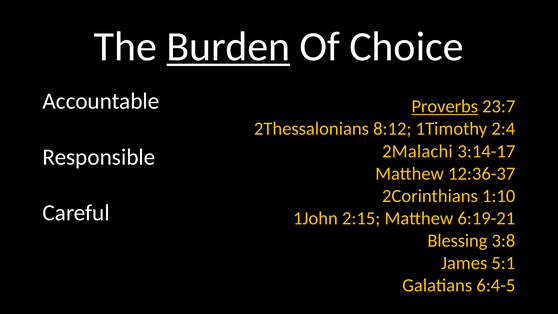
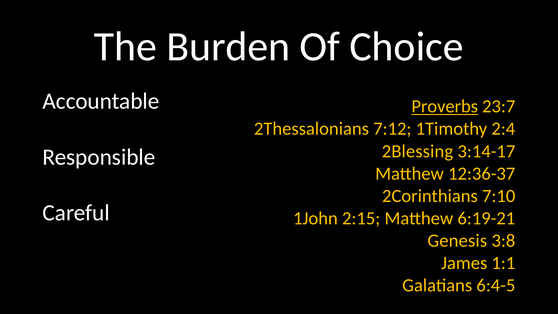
Burden underline: present -> none (228, 47)
8:12: 8:12 -> 7:12 (392, 129)
2Malachi: 2Malachi -> 2Blessing (417, 151)
1:10: 1:10 -> 7:10 (499, 196)
Blessing: Blessing -> Genesis (457, 241)
5:1: 5:1 -> 1:1 (503, 263)
